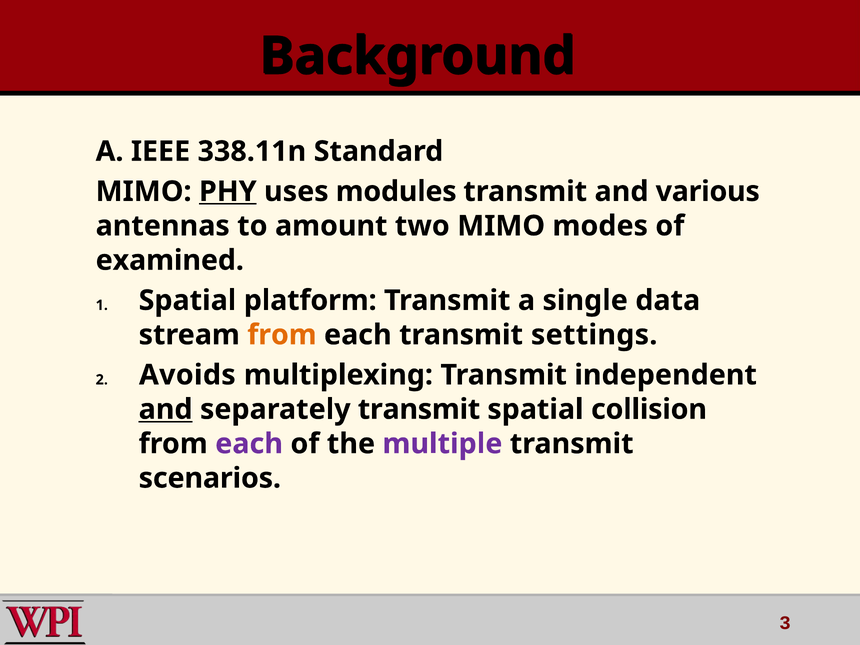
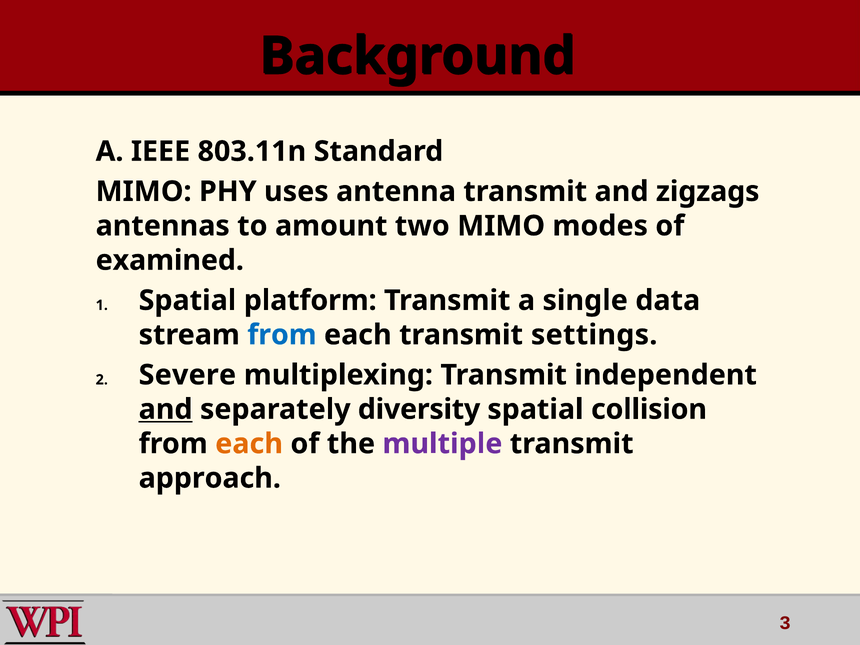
338.11n: 338.11n -> 803.11n (252, 151)
PHY underline: present -> none (228, 192)
modules: modules -> antenna (396, 192)
various: various -> zigzags (708, 192)
from colour: orange -> blue (282, 335)
Avoids: Avoids -> Severe (187, 375)
separately transmit: transmit -> diversity (419, 409)
each colour: purple -> orange (249, 444)
scenarios: scenarios -> approach (210, 478)
